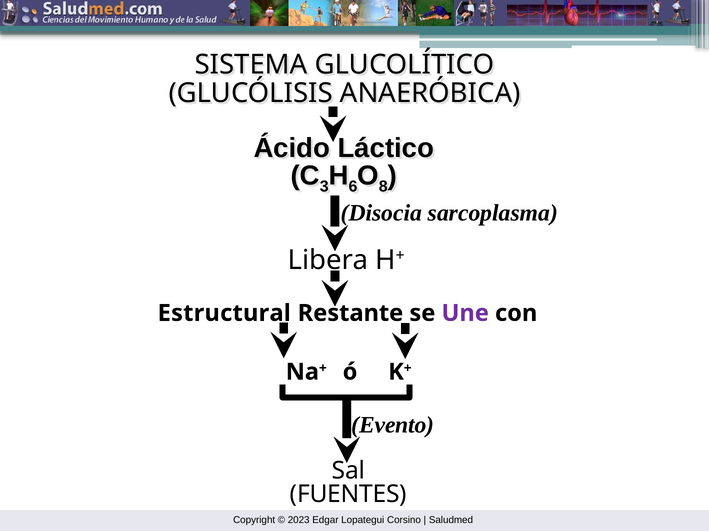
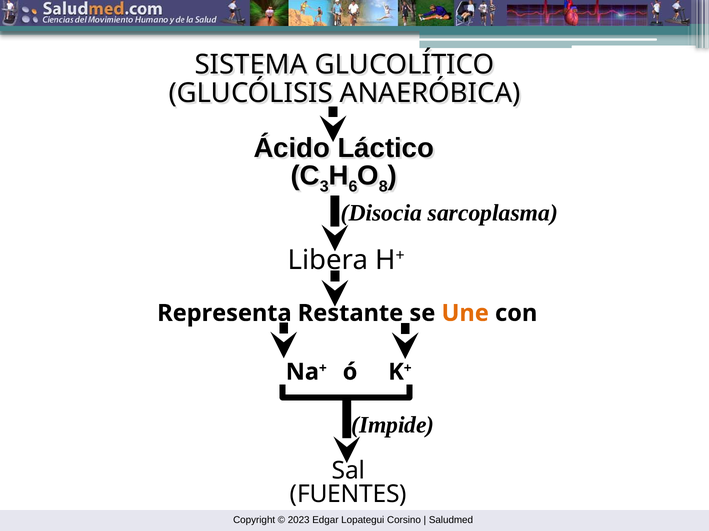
Estructural: Estructural -> Representa (224, 314)
Une colour: purple -> orange (465, 314)
Evento: Evento -> Impide (393, 425)
